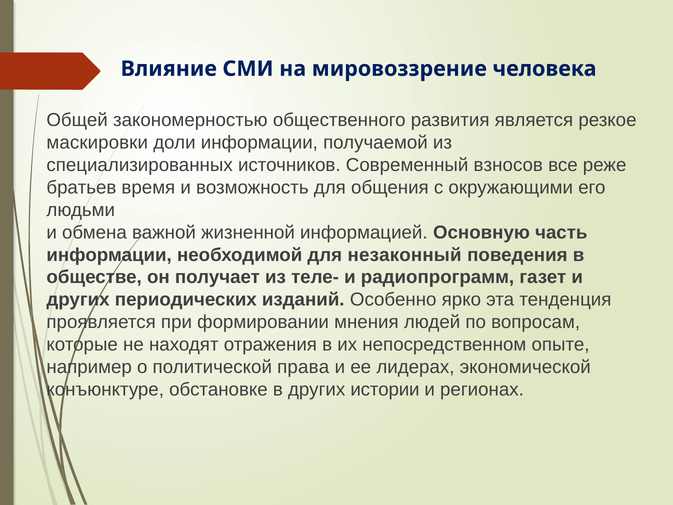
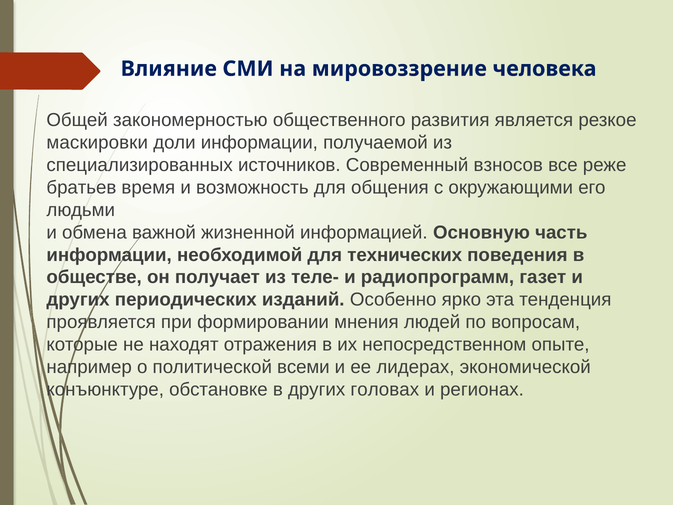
незаконный: незаконный -> технических (405, 255)
права: права -> всеми (303, 367)
истории: истории -> головах (385, 389)
